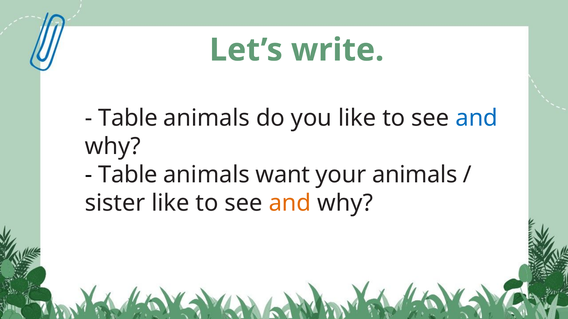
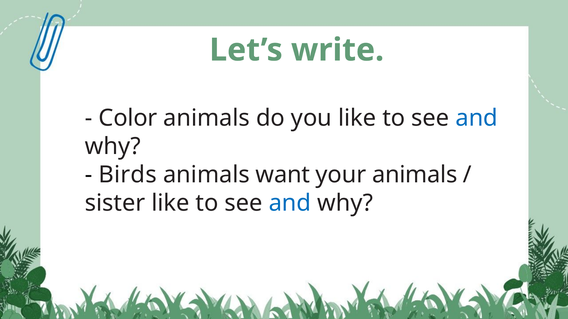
Table: Table -> Color (128, 118)
Table: Table -> Birds (128, 175)
and colour: orange -> blue (290, 203)
